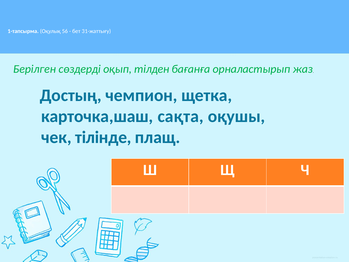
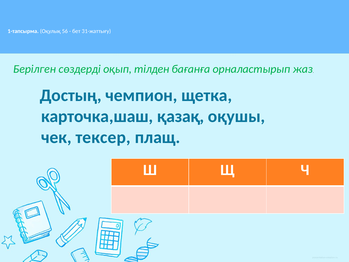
сақта: сақта -> қазақ (181, 116)
тілінде: тілінде -> тексер (103, 137)
